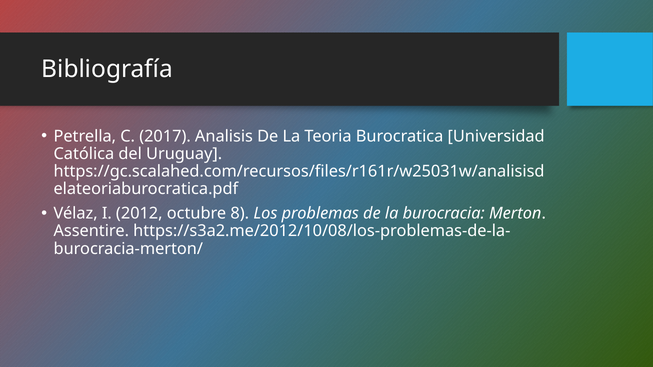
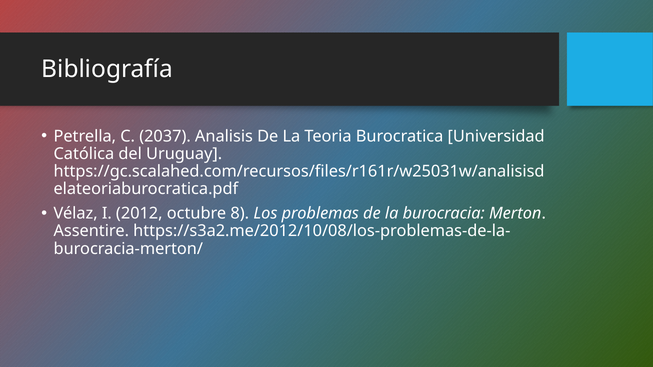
2017: 2017 -> 2037 (165, 136)
